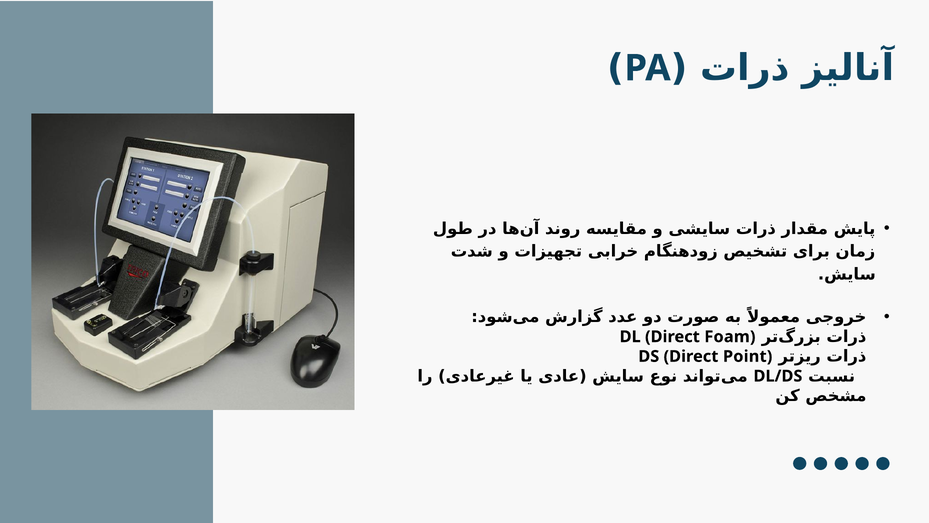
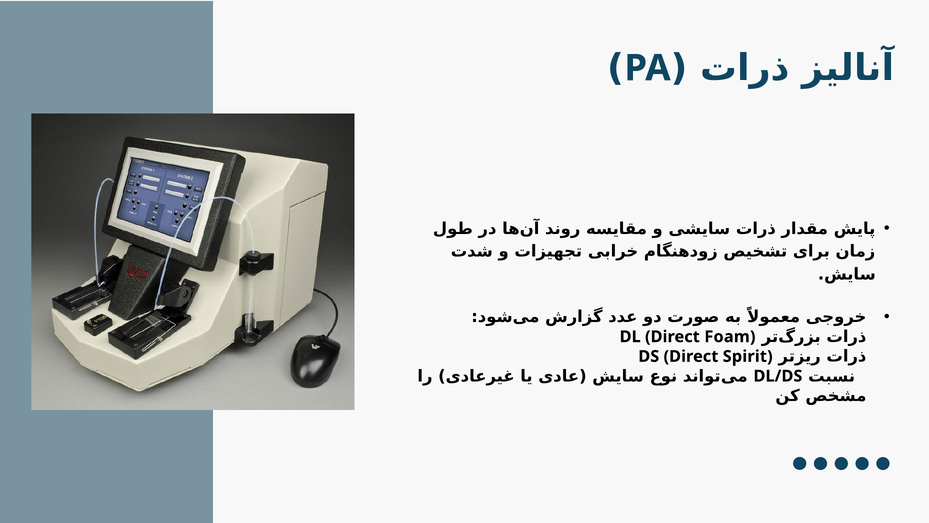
Point: Point -> Spirit (748, 356)
